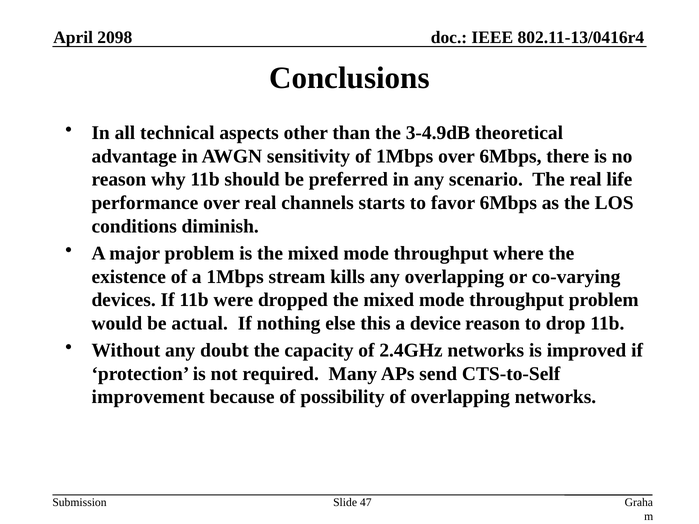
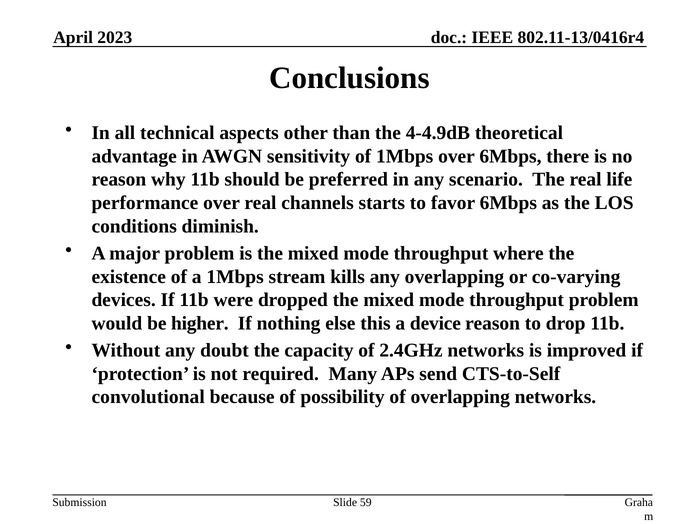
2098: 2098 -> 2023 (115, 37)
3-4.9dB: 3-4.9dB -> 4-4.9dB (438, 133)
actual: actual -> higher (200, 323)
improvement: improvement -> convolutional (148, 397)
47: 47 -> 59 (366, 503)
